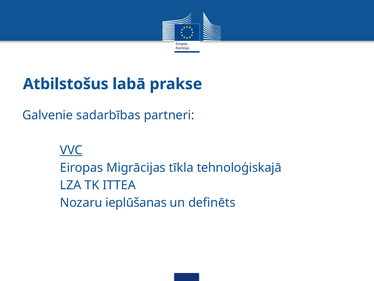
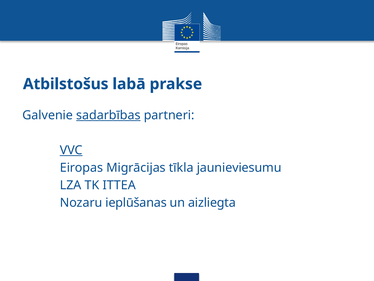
sadarbības underline: none -> present (108, 115)
tehnoloģiskajā: tehnoloģiskajā -> jaunieviesumu (239, 167)
definēts: definēts -> aizliegta (212, 202)
